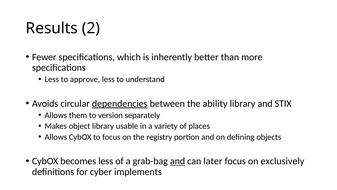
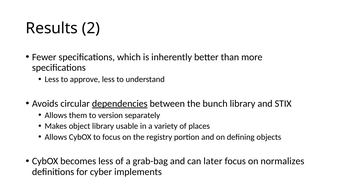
ability: ability -> bunch (215, 103)
and underline: present -> none (178, 161)
exclusively: exclusively -> normalizes (282, 161)
